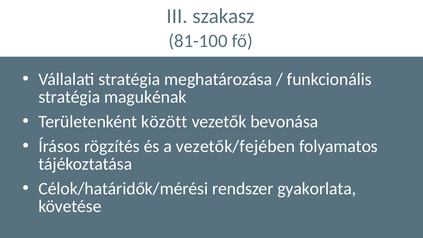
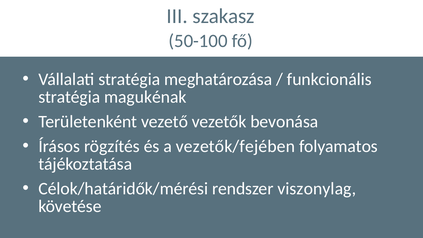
81-100: 81-100 -> 50-100 (198, 41)
között: között -> vezető (165, 122)
gyakorlata: gyakorlata -> viszonylag (317, 189)
